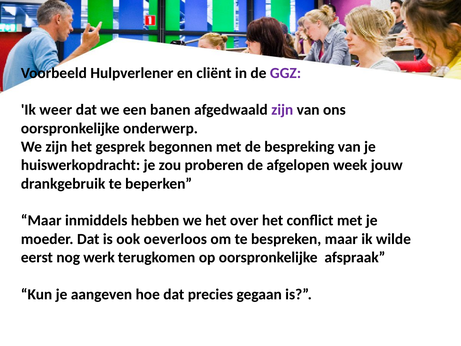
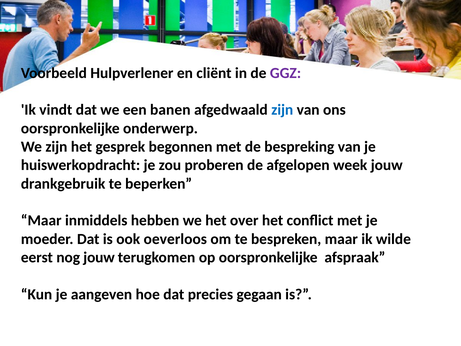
weer: weer -> vindt (56, 110)
zijn colour: purple -> blue (282, 110)
nog werk: werk -> jouw (99, 257)
